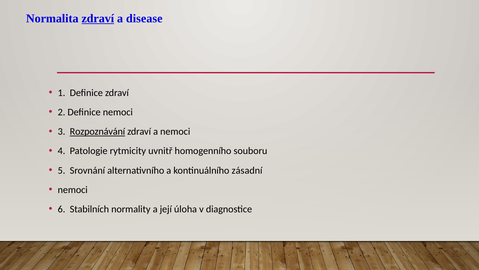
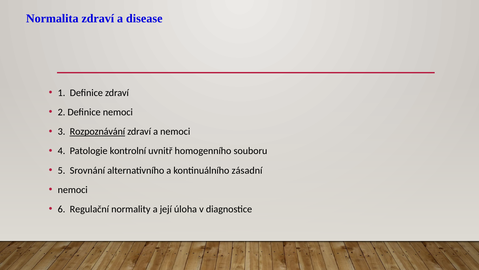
zdraví underline: present -> none (98, 18)
rytmicity: rytmicity -> kontrolní (128, 151)
Stabilních: Stabilních -> Regulační (89, 209)
